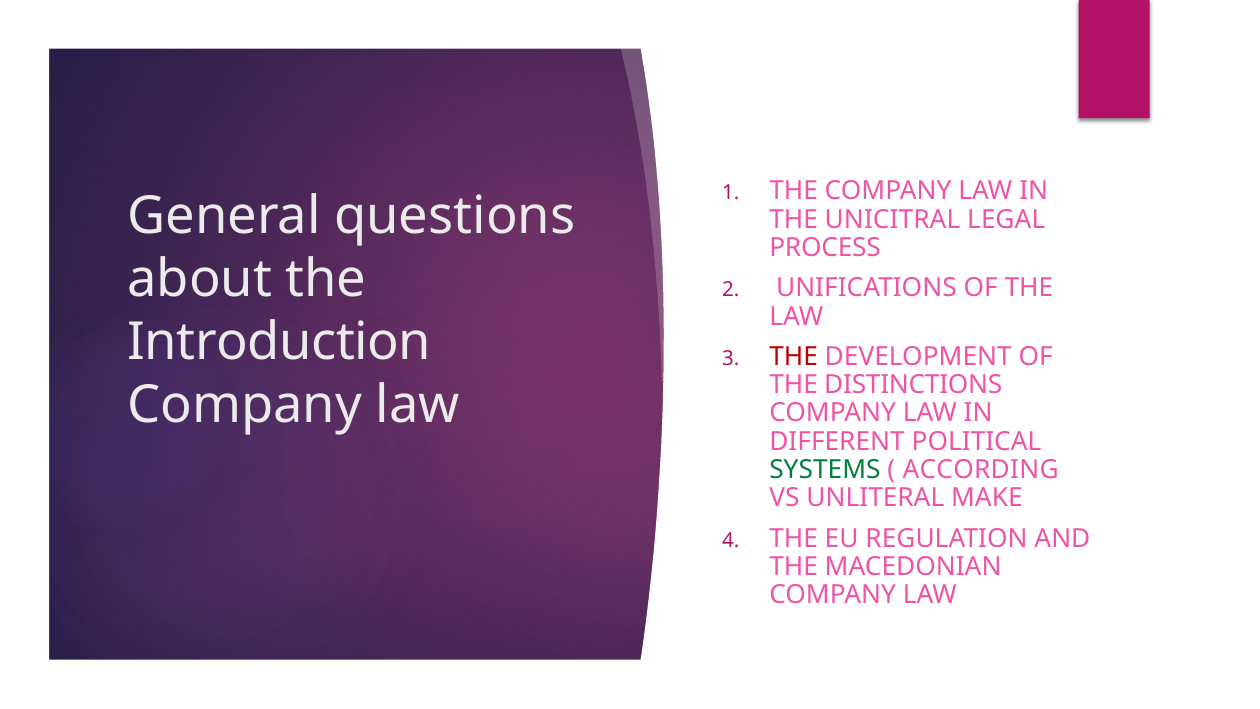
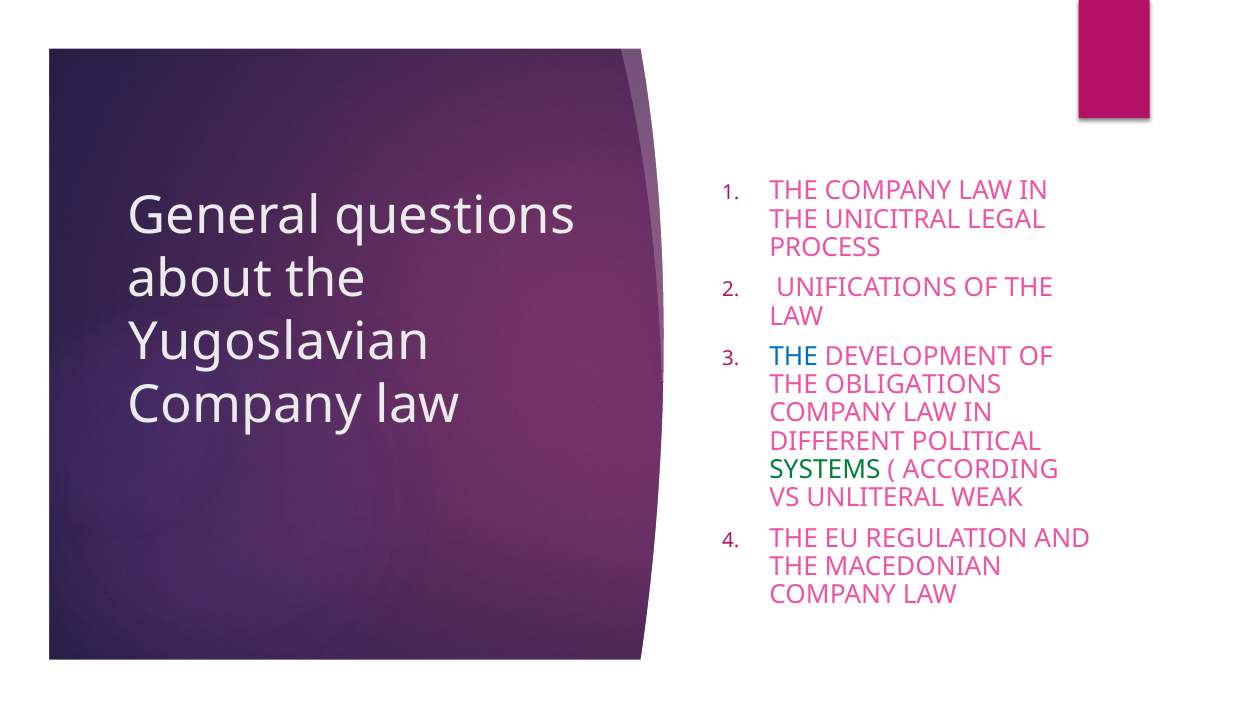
Introduction: Introduction -> Yugoslavian (279, 342)
THE colour: red -> blue (794, 356)
DISTINCTIONS: DISTINCTIONS -> OBLIGATIONS (913, 385)
MAKE: MAKE -> WEAK (987, 498)
